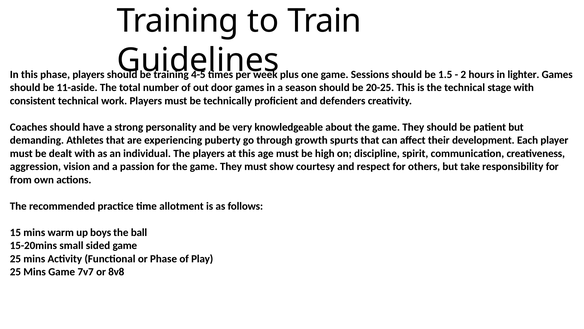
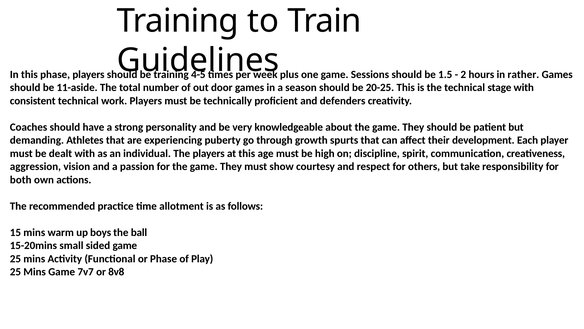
lighter: lighter -> rather (523, 74)
from: from -> both (21, 179)
